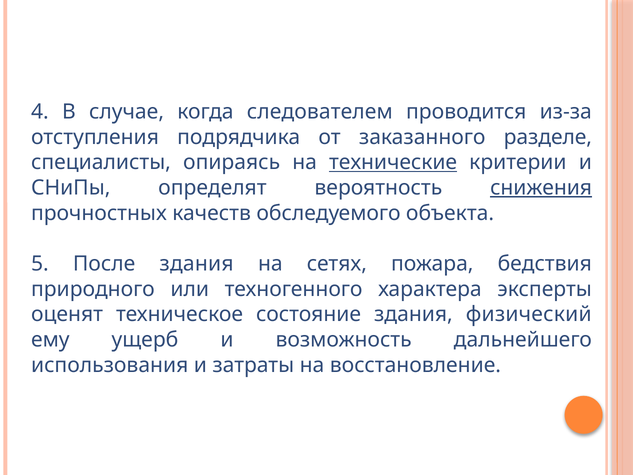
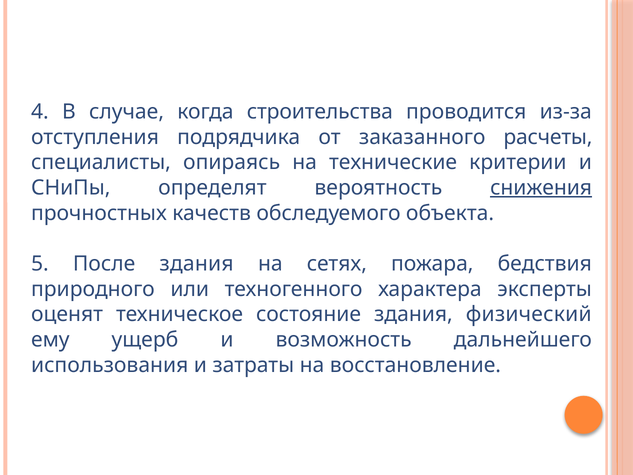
следователем: следователем -> строительства (320, 112)
разделе: разделе -> расчеты (548, 137)
технические underline: present -> none (393, 162)
